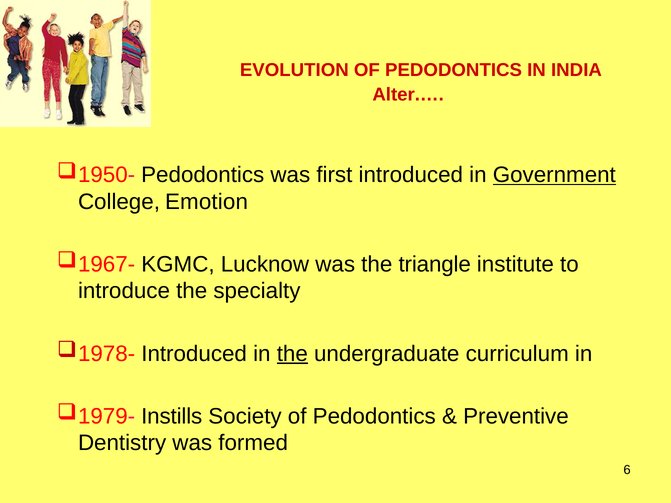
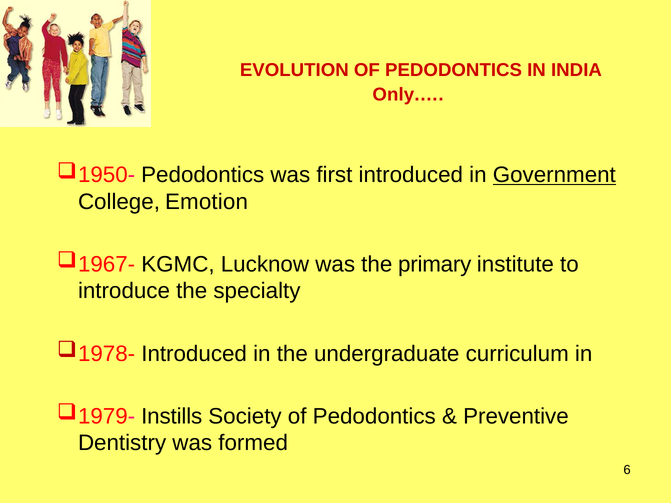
Alter.…: Alter.… -> Only.… (408, 95)
triangle: triangle -> primary (435, 264)
the underline: present -> none (292, 354)
